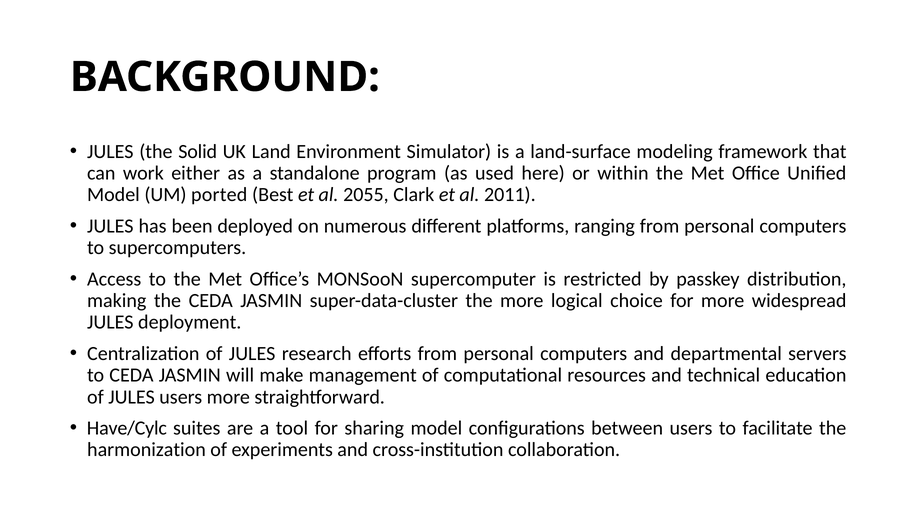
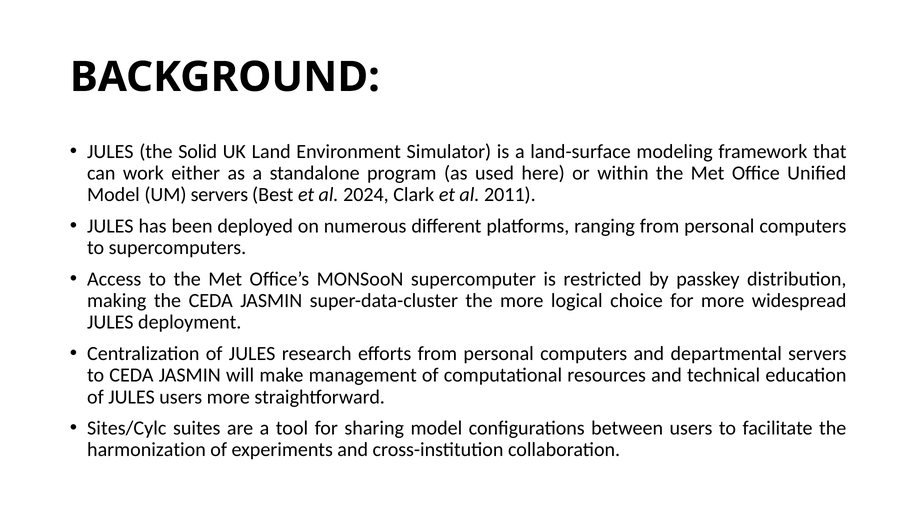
UM ported: ported -> servers (219, 195)
2055: 2055 -> 2024 (366, 195)
Have/Cylc: Have/Cylc -> Sites/Cylc (127, 428)
